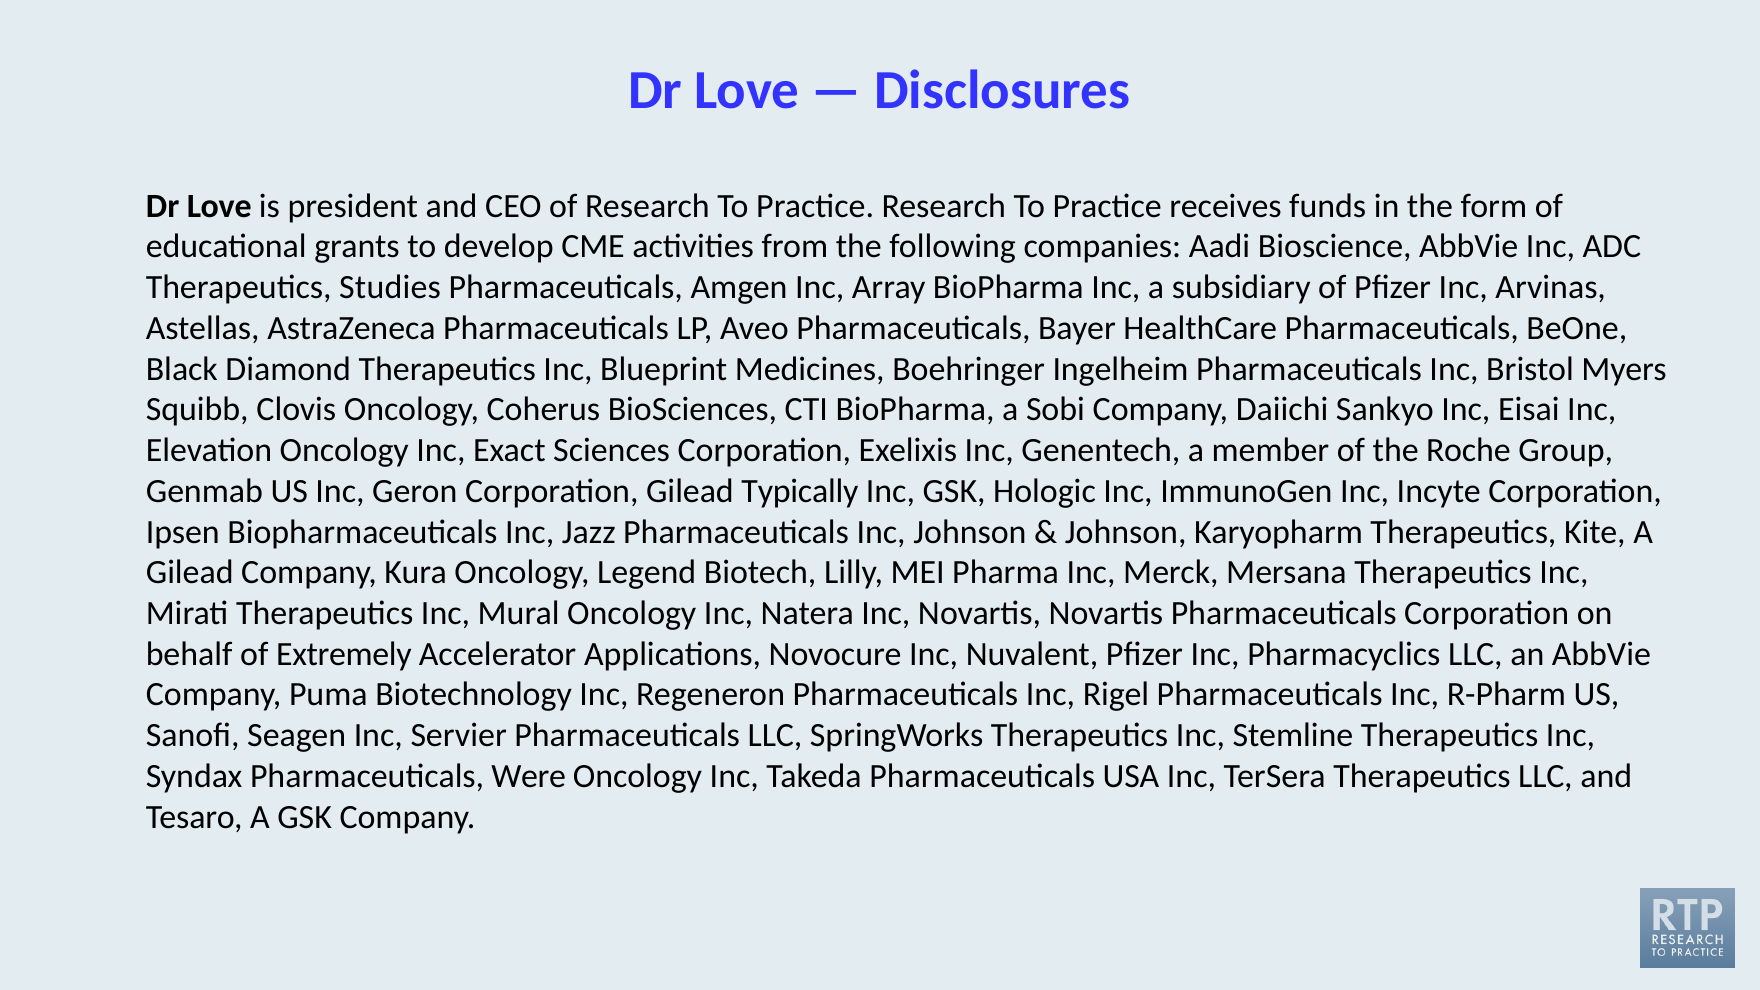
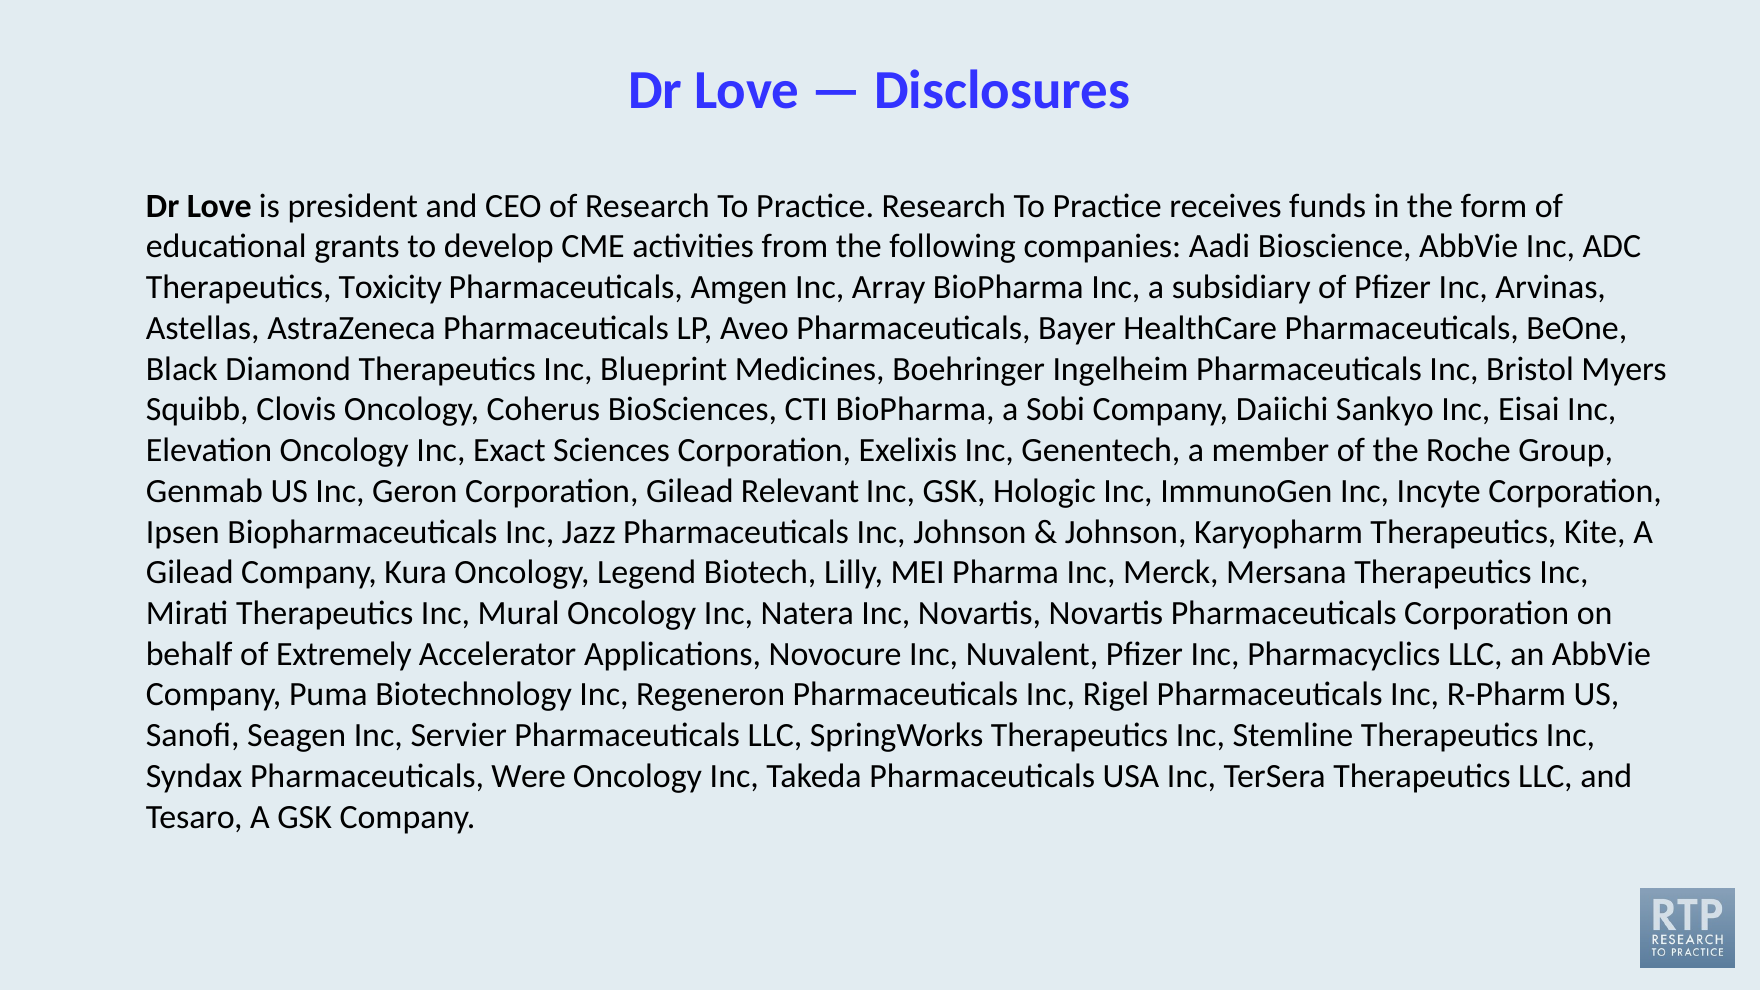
Studies: Studies -> Toxicity (390, 287)
Typically: Typically -> Relevant (800, 491)
